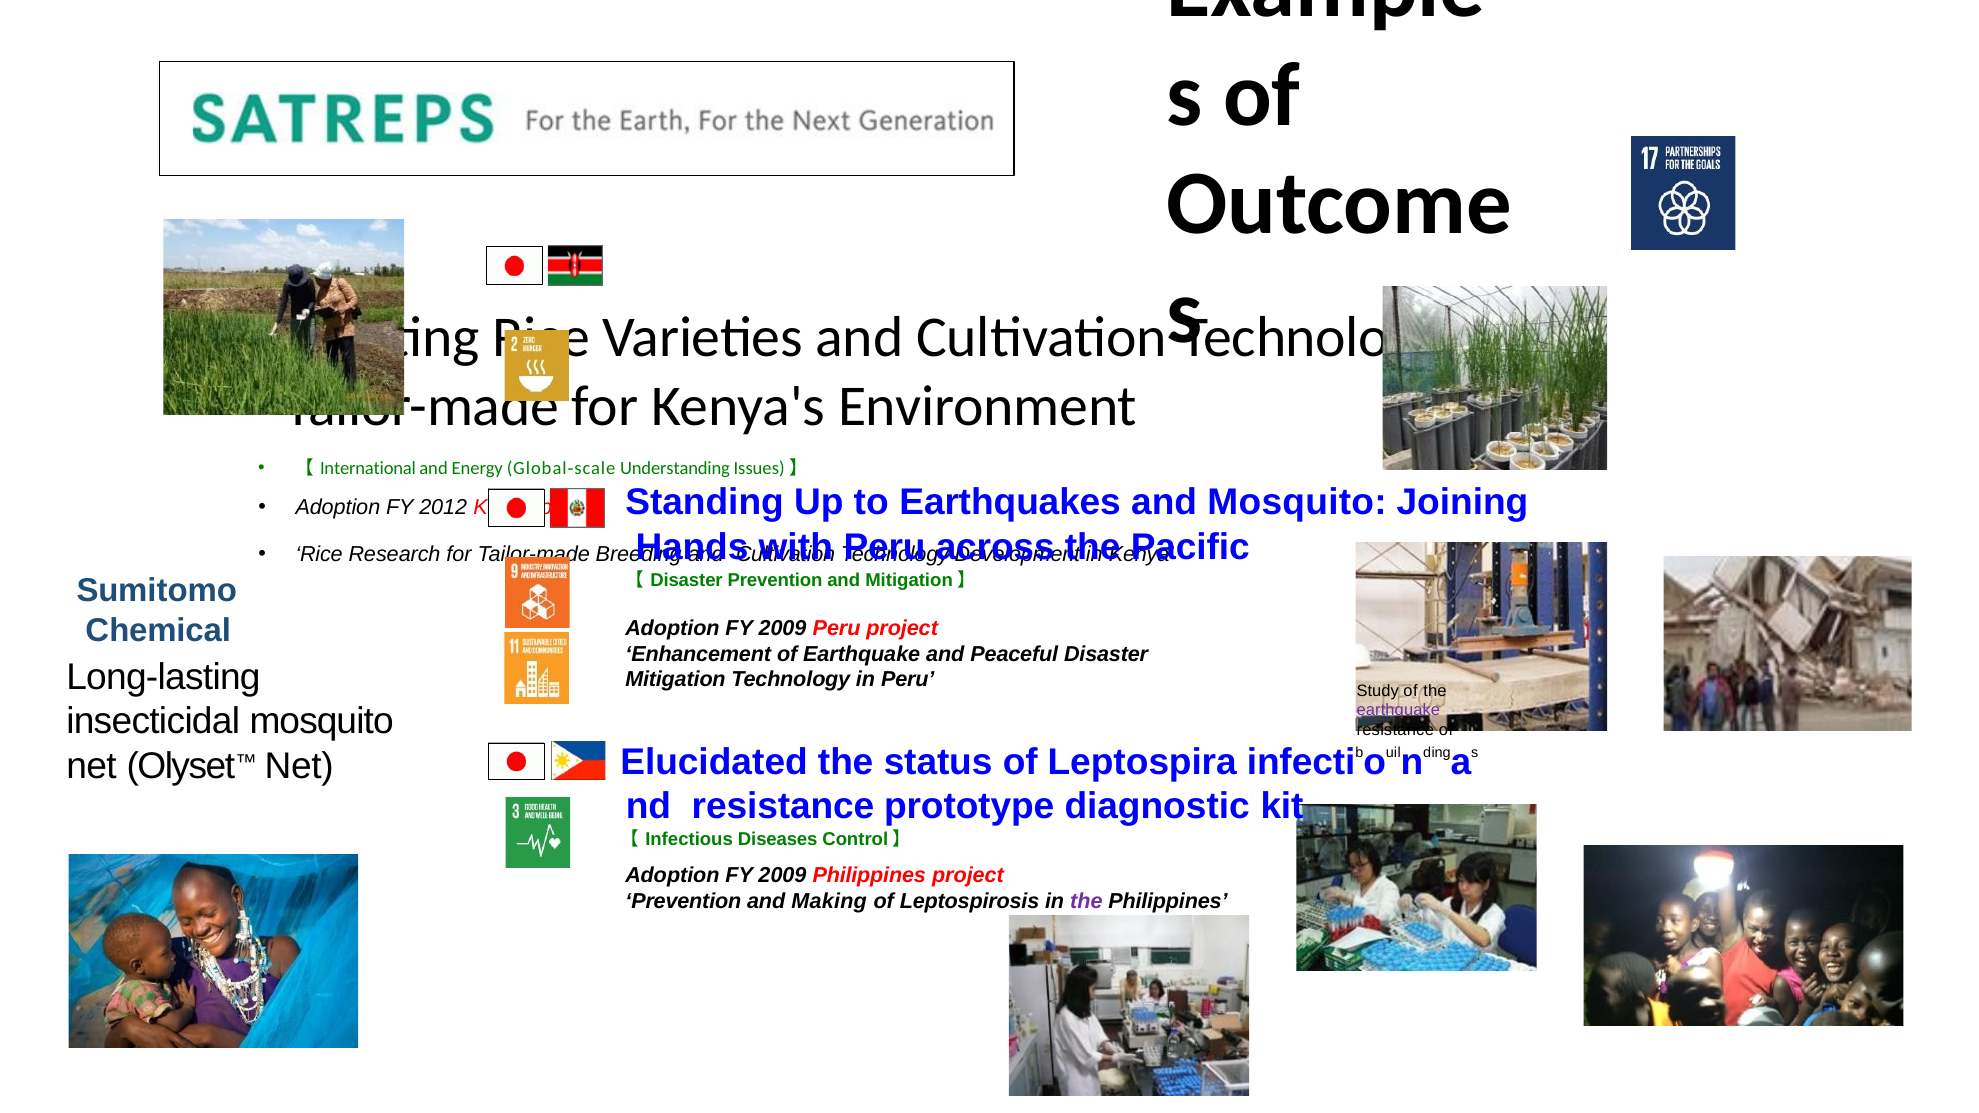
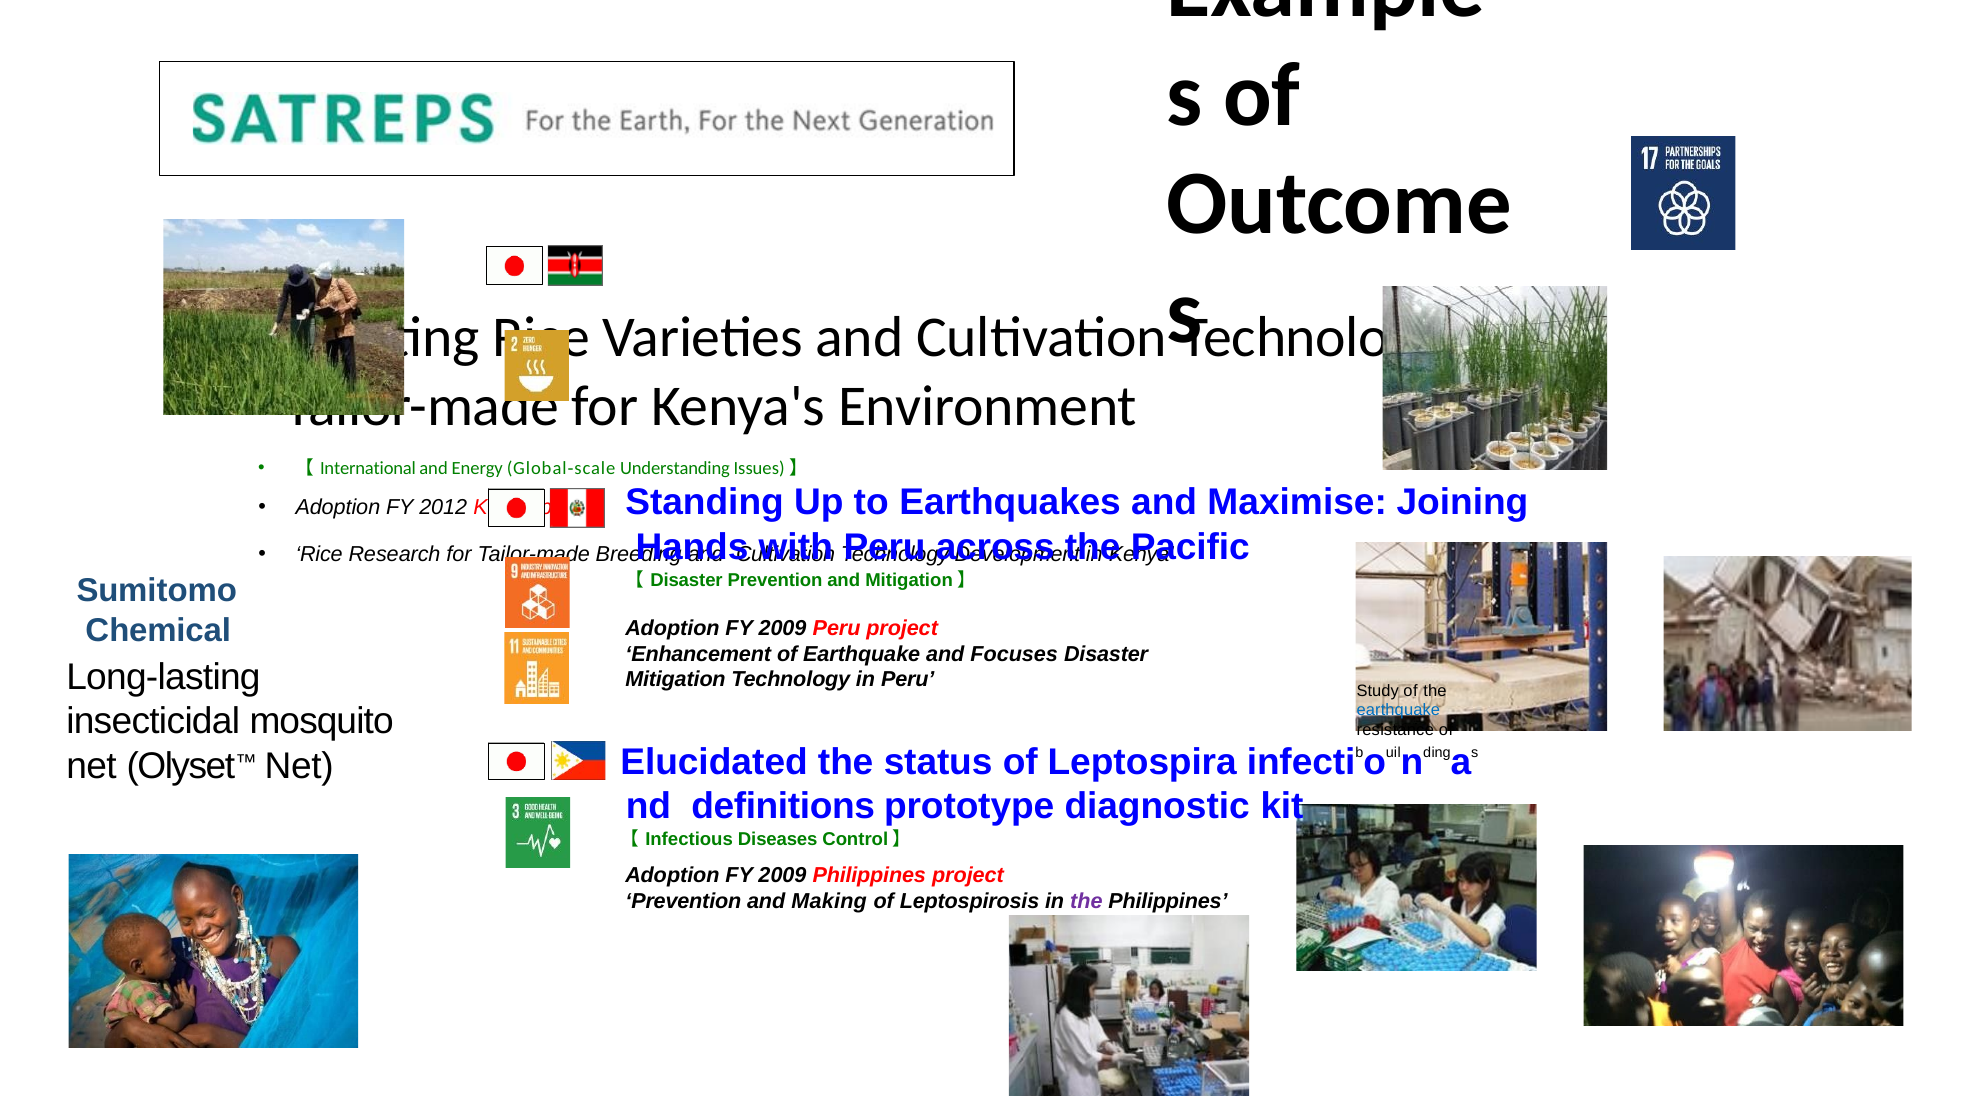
and Mosquito: Mosquito -> Maximise (1297, 503)
Peaceful: Peaceful -> Focuses (1014, 654)
earthquake colour: purple -> blue (1398, 710)
nd resistance: resistance -> definitions (783, 807)
